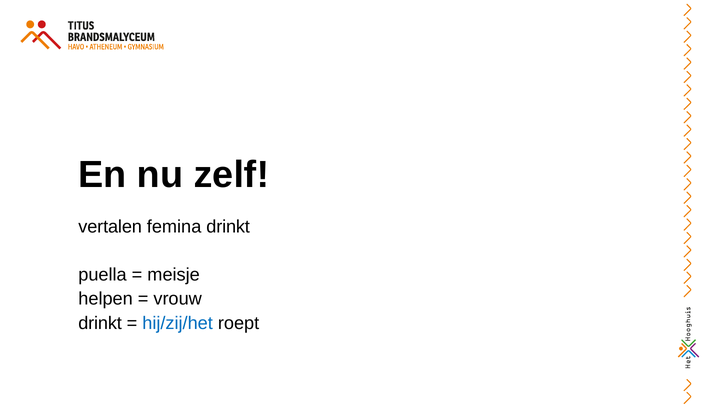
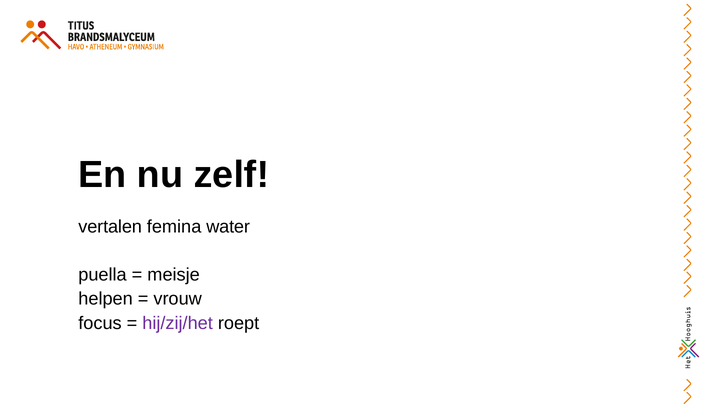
femina drinkt: drinkt -> water (228, 227)
drinkt: drinkt -> focus (100, 323)
hij/zij/het colour: blue -> purple (178, 323)
